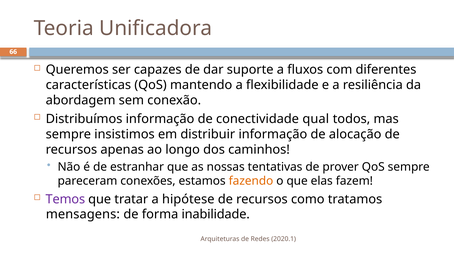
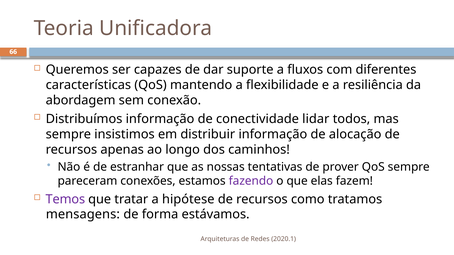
qual: qual -> lidar (316, 119)
fazendo colour: orange -> purple (251, 181)
inabilidade: inabilidade -> estávamos (216, 215)
